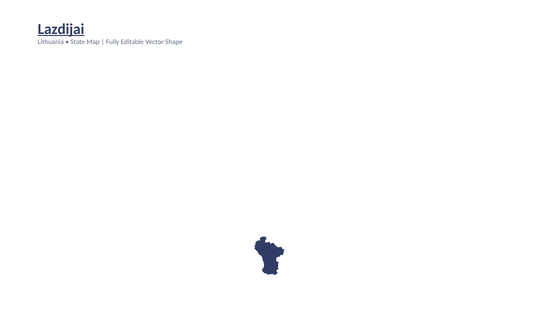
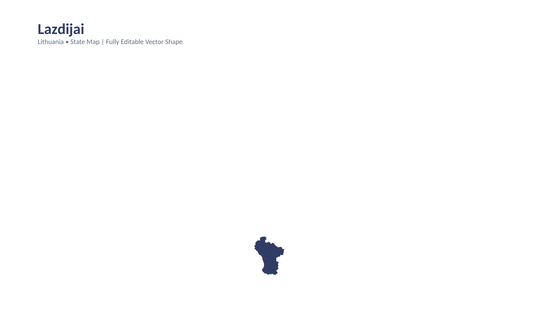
Lazdijai underline: present -> none (61, 29)
